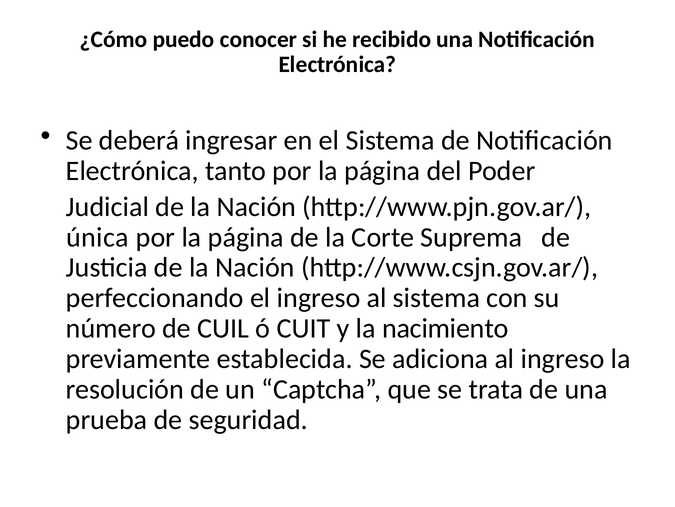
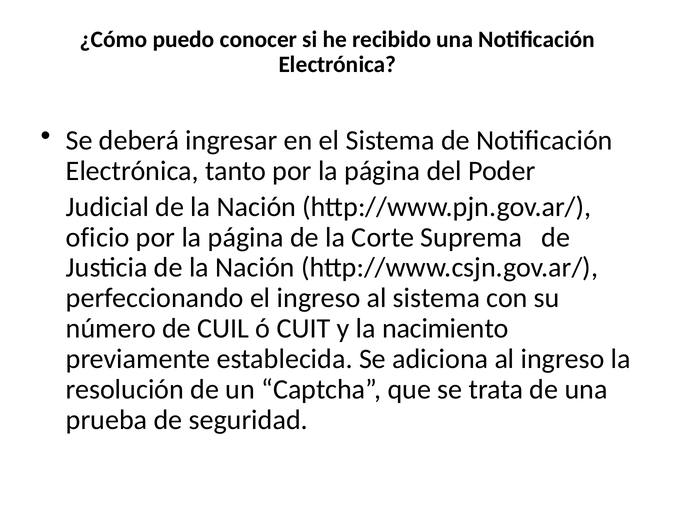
única: única -> oficio (98, 237)
